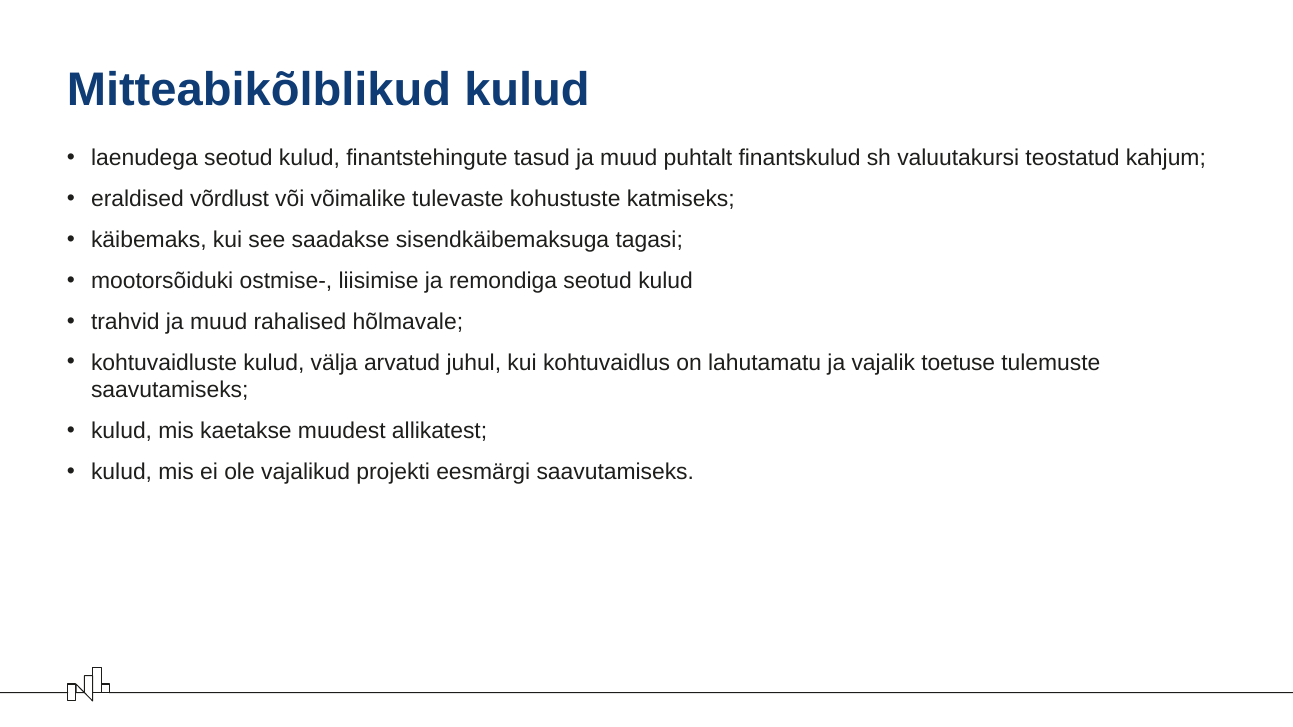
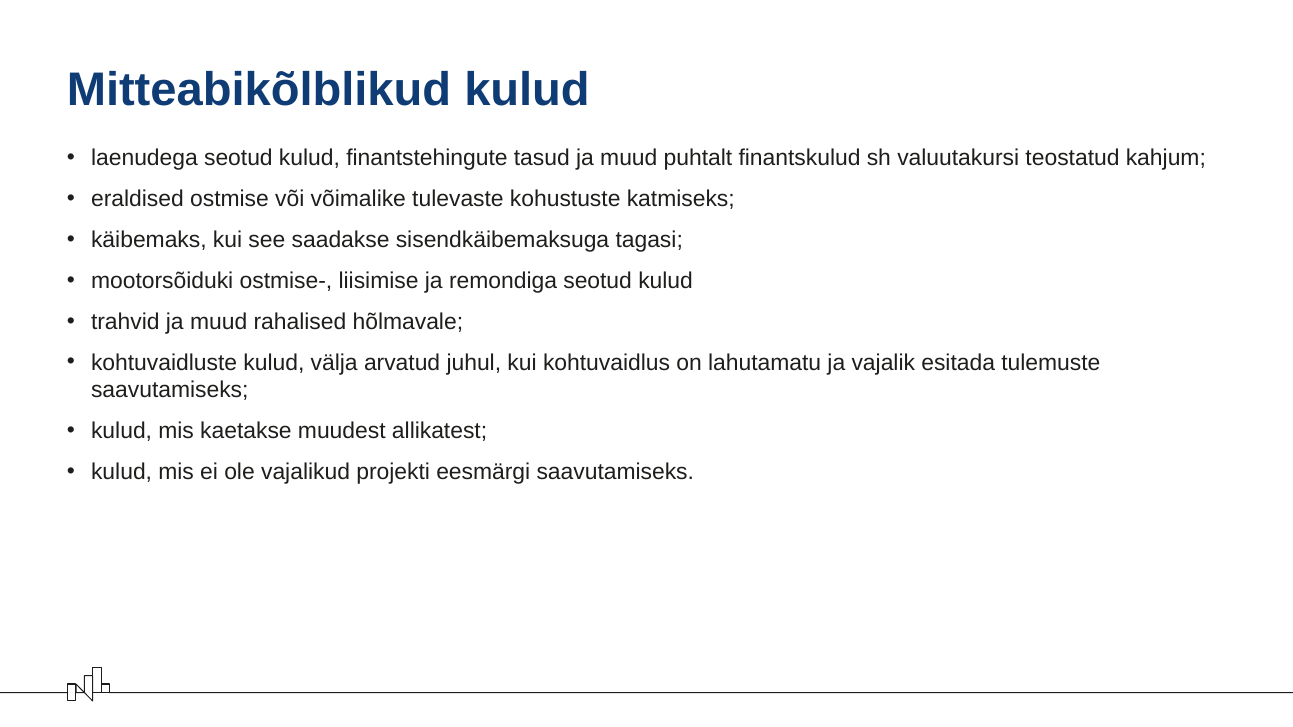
võrdlust: võrdlust -> ostmise (229, 199)
toetuse: toetuse -> esitada (958, 363)
